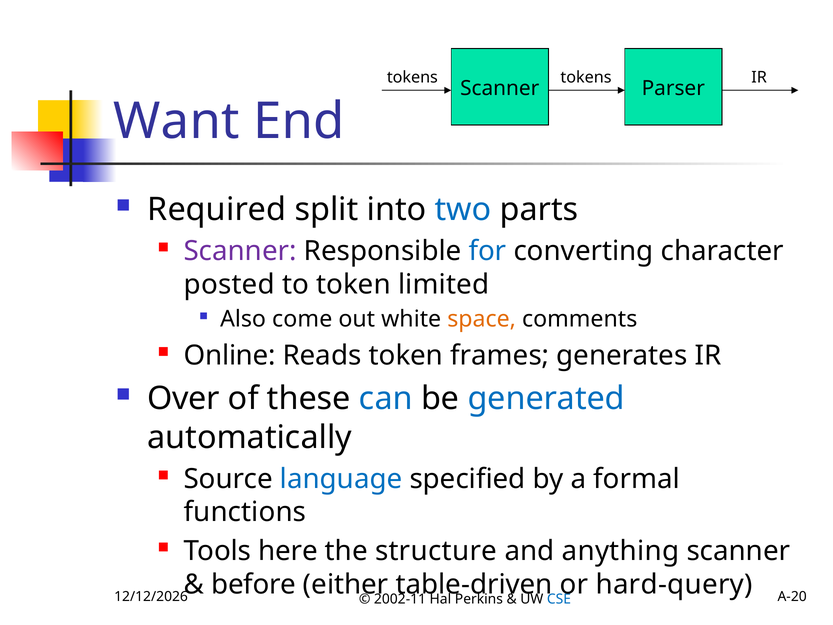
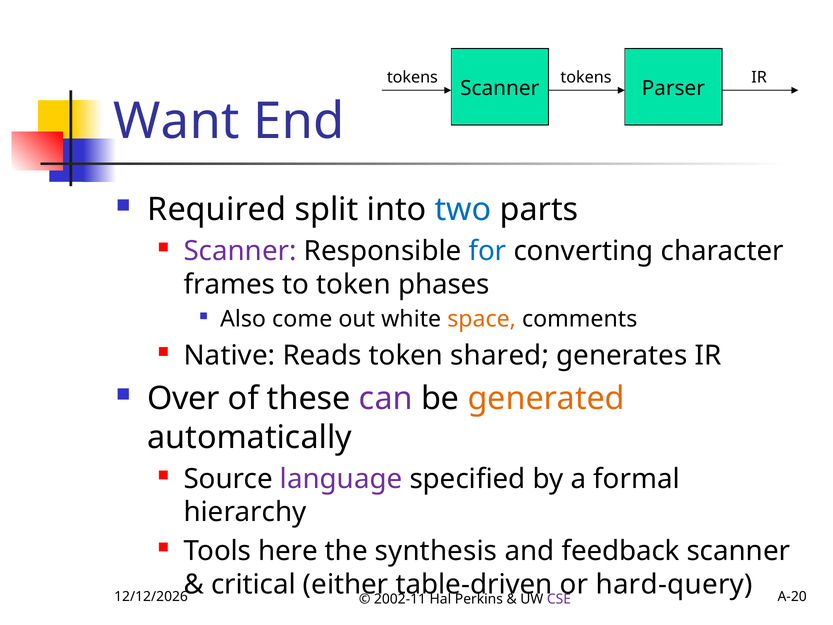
posted: posted -> frames (229, 284)
limited: limited -> phases (444, 284)
Online: Online -> Native (230, 356)
frames: frames -> shared (500, 356)
can colour: blue -> purple (386, 399)
generated colour: blue -> orange (546, 399)
language colour: blue -> purple (341, 479)
functions: functions -> hierarchy (245, 512)
structure: structure -> synthesis (436, 551)
anything: anything -> feedback (621, 551)
before: before -> critical (254, 584)
CSE colour: blue -> purple (559, 599)
